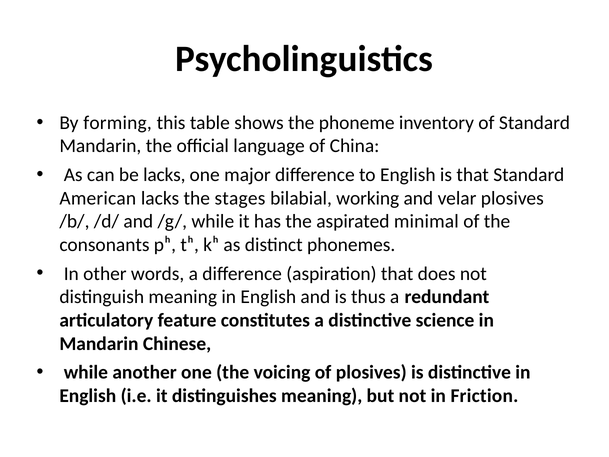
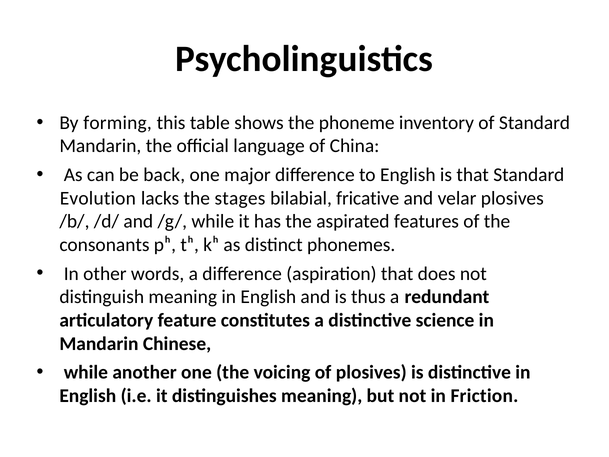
be lacks: lacks -> back (164, 175)
American: American -> Evolution (98, 198)
working: working -> fricative (368, 198)
minimal: minimal -> features (426, 221)
